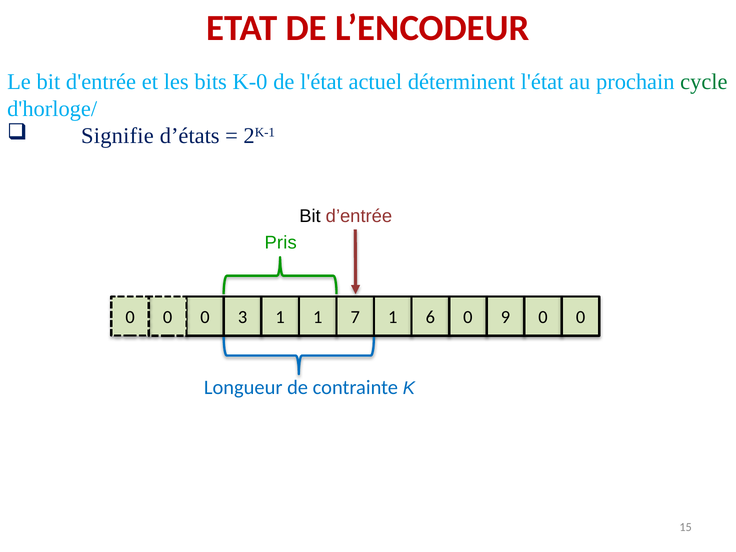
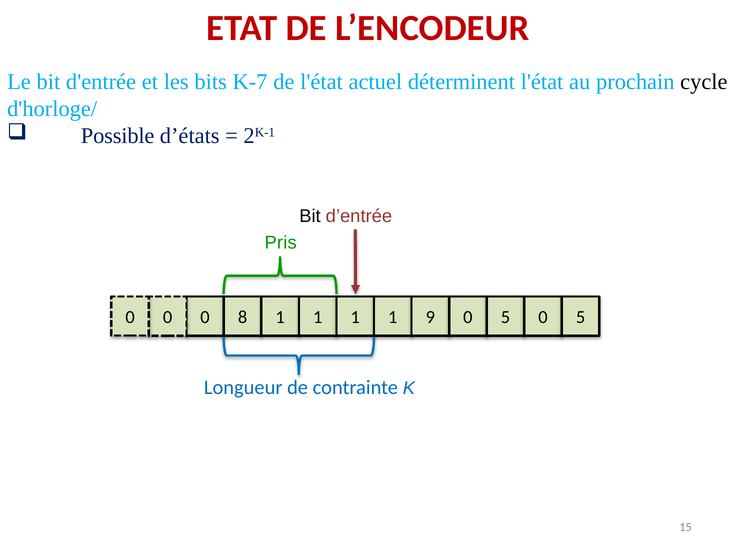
K-0: K-0 -> K-7 (250, 82)
cycle colour: green -> black (704, 82)
Signifie: Signifie -> Possible (118, 136)
3: 3 -> 8 (243, 317)
7: 7 -> 1 (355, 317)
6: 6 -> 9 (430, 317)
9: 9 -> 5 (505, 317)
0: 0 -> 5 (581, 317)
